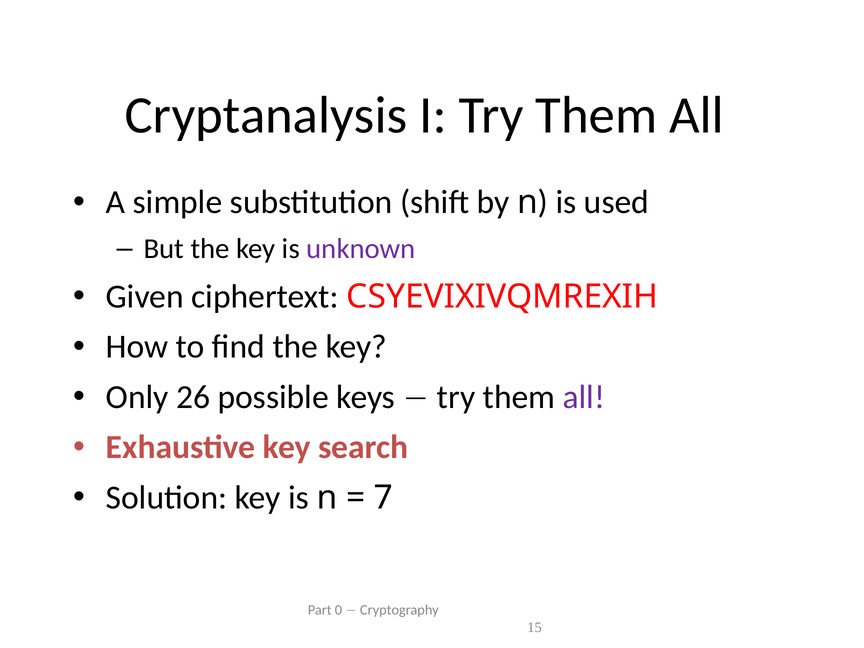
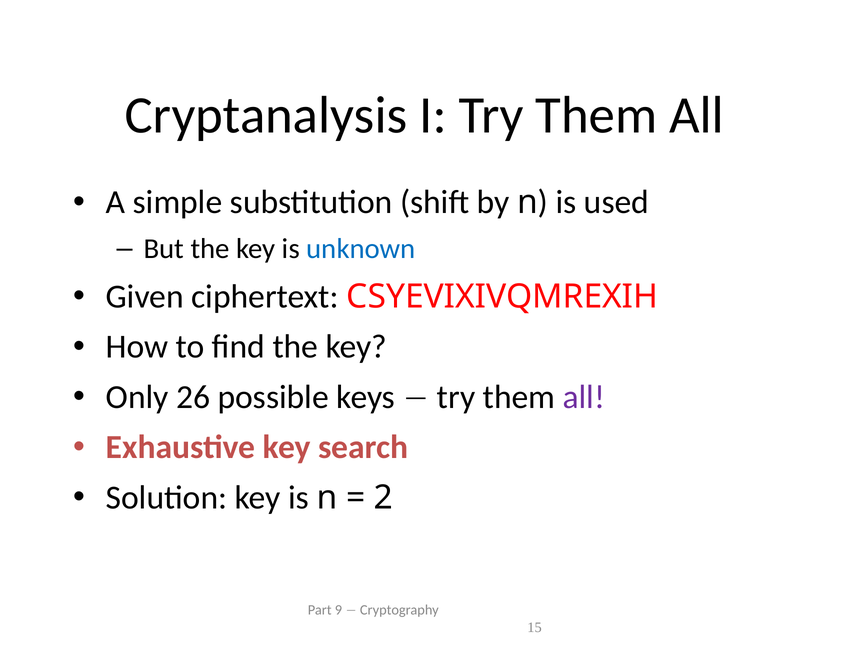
unknown colour: purple -> blue (361, 249)
7: 7 -> 2 (384, 498)
0: 0 -> 9 (339, 610)
